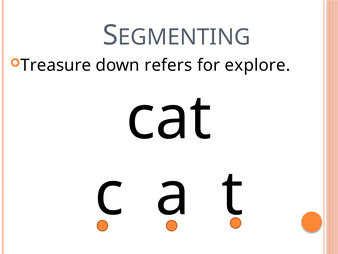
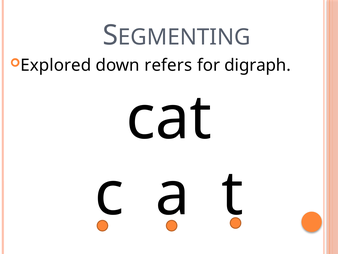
Treasure: Treasure -> Explored (56, 65)
explore: explore -> digraph (258, 65)
